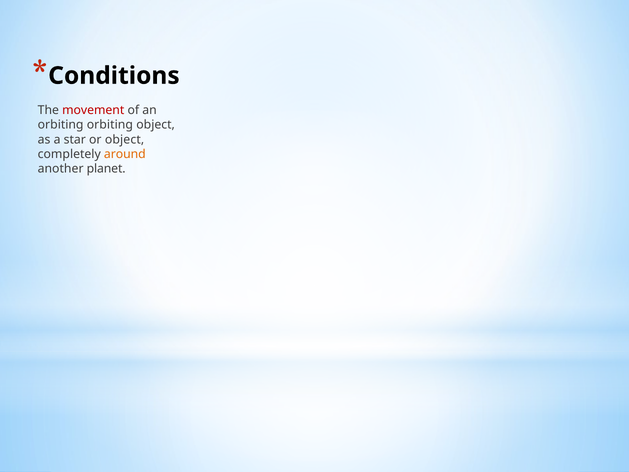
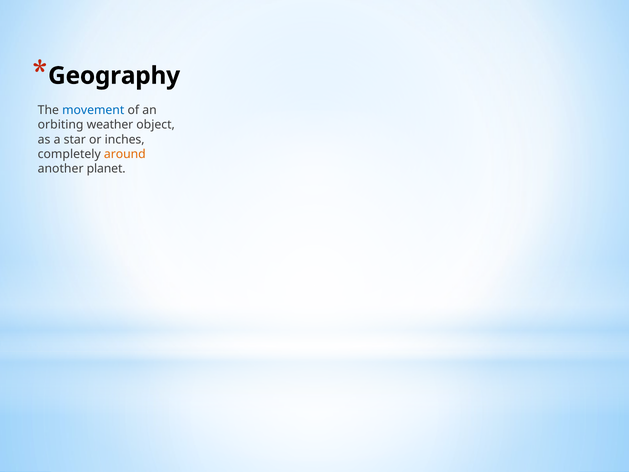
Conditions: Conditions -> Geography (114, 76)
movement colour: red -> blue (93, 110)
orbiting orbiting: orbiting -> weather (110, 125)
or object: object -> inches (125, 139)
